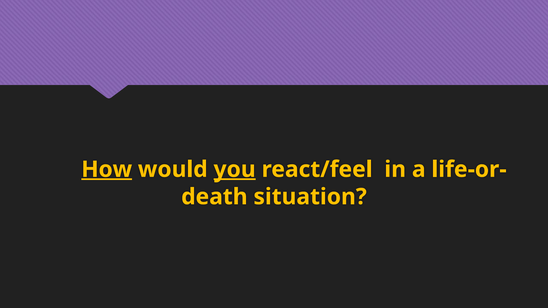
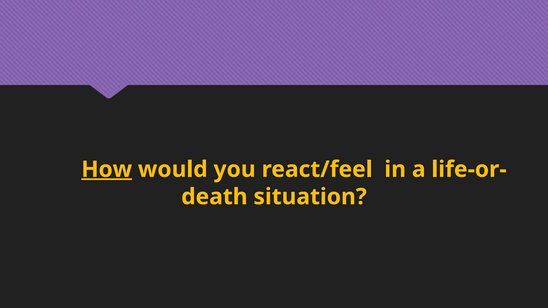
you underline: present -> none (235, 170)
